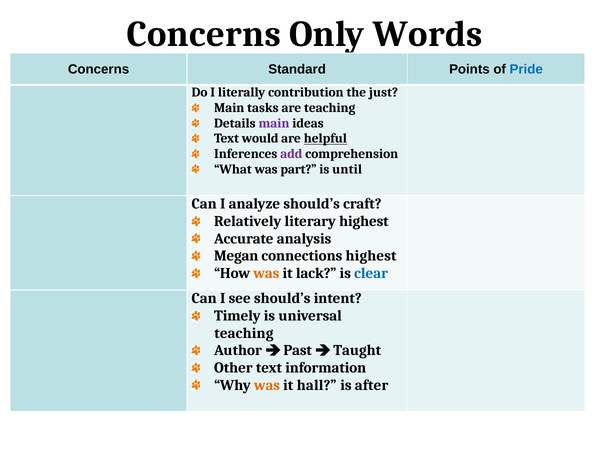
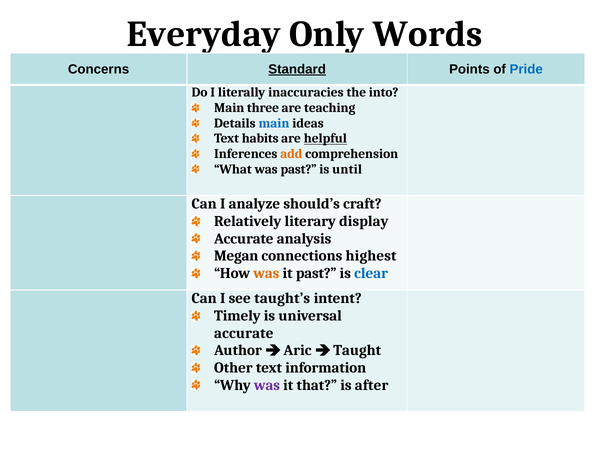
Concerns: Concerns -> Everyday (204, 34)
Standard underline: none -> present (297, 69)
contribution: contribution -> inaccuracies (306, 93)
just: just -> into (384, 93)
tasks: tasks -> three (263, 108)
main colour: purple -> blue (274, 123)
would: would -> habits (260, 138)
add colour: purple -> orange (291, 154)
was part: part -> past (299, 169)
literary highest: highest -> display (364, 221)
it lack: lack -> past (316, 273)
see should’s: should’s -> taught’s (282, 298)
teaching: teaching -> accurate (244, 333)
Past: Past -> Aric (298, 350)
was colour: orange -> purple (267, 385)
hall: hall -> that (317, 385)
